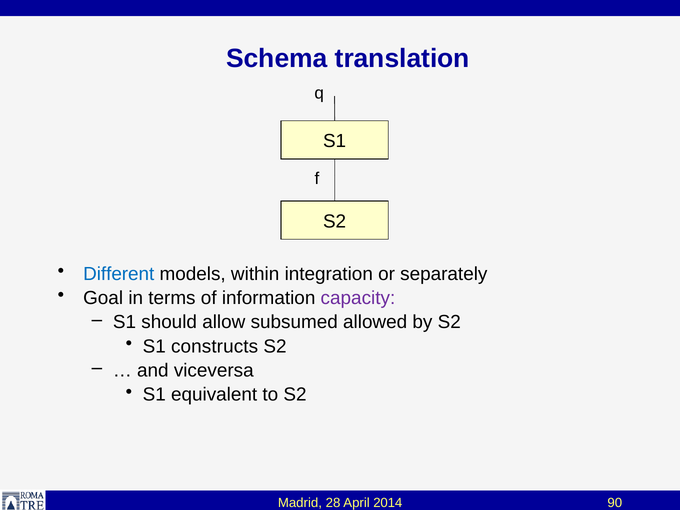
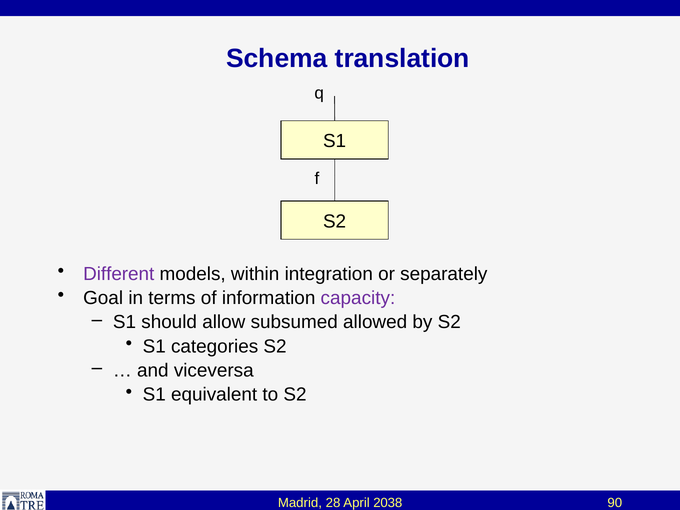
Different colour: blue -> purple (119, 274)
constructs: constructs -> categories (215, 346)
2014: 2014 -> 2038 (388, 503)
